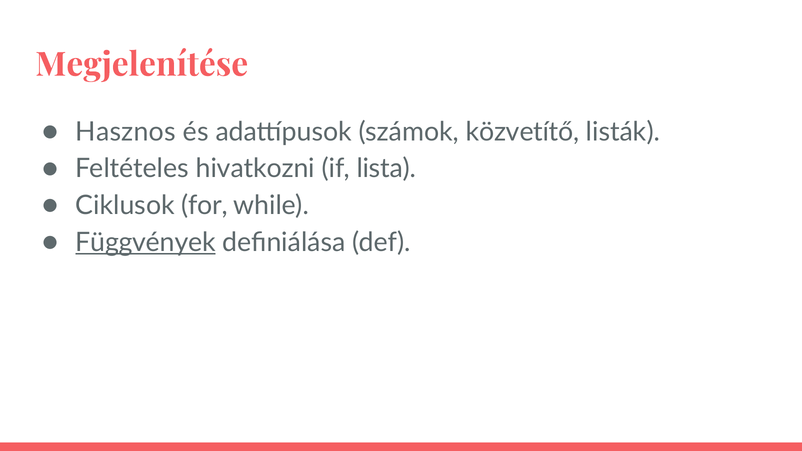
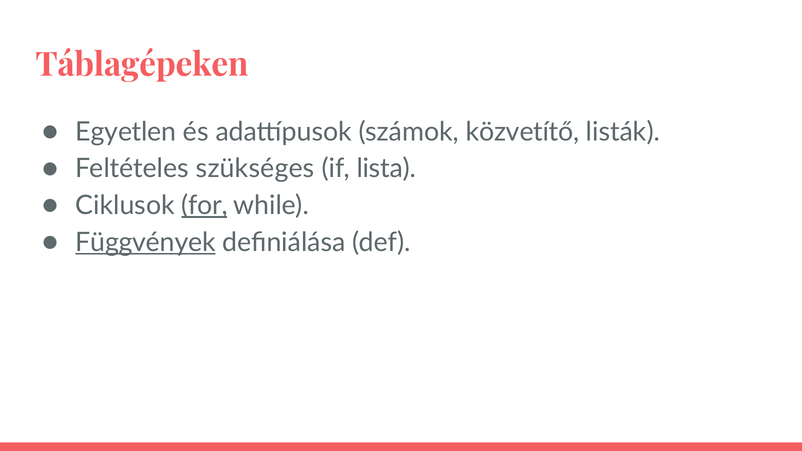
Megjelenítése: Megjelenítése -> Táblagépeken (142, 65)
Hasznos: Hasznos -> Egyetlen (126, 132)
hivatkozni: hivatkozni -> szükséges (255, 169)
for underline: none -> present (204, 206)
